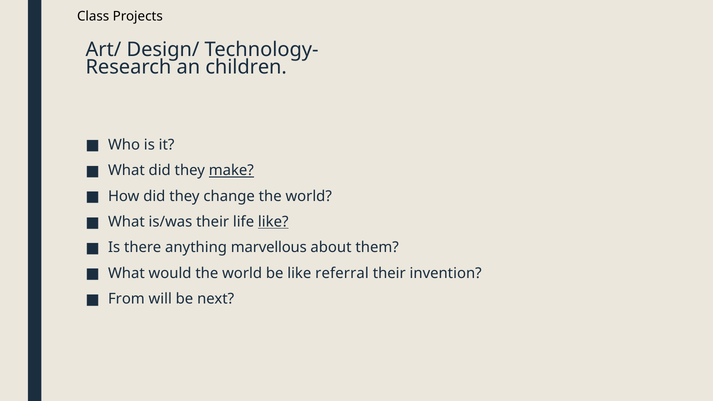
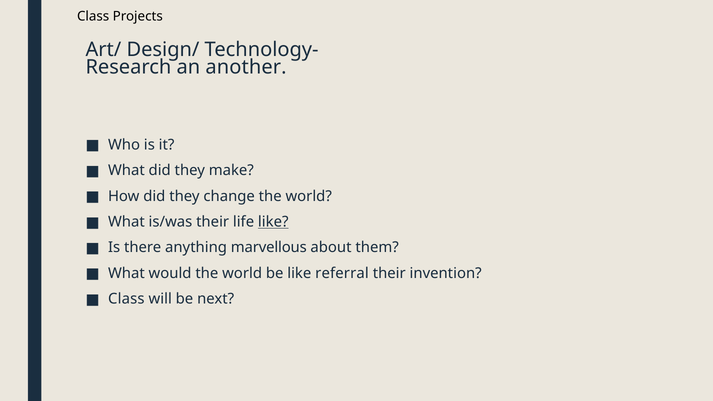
children: children -> another (246, 67)
make underline: present -> none (231, 171)
From: From -> Class (126, 299)
